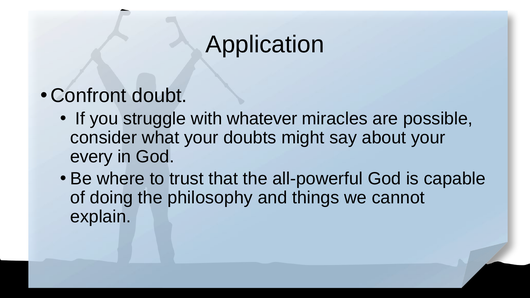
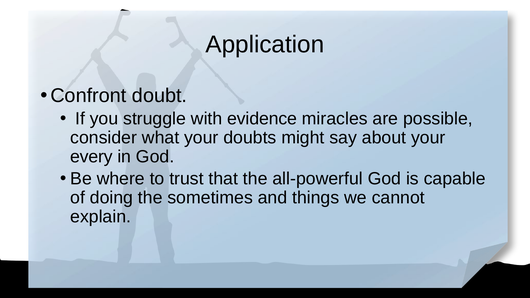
whatever: whatever -> evidence (262, 119)
philosophy: philosophy -> sometimes (210, 198)
